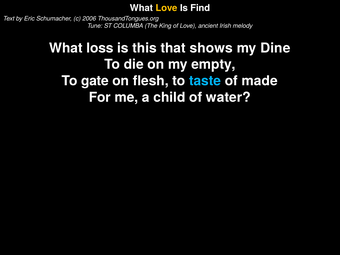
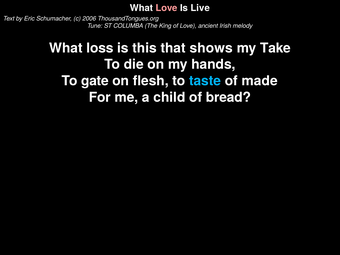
Love colour: yellow -> pink (167, 8)
Find: Find -> Live (200, 8)
Dine: Dine -> Take (275, 48)
empty: empty -> hands (213, 64)
water: water -> bread (229, 97)
